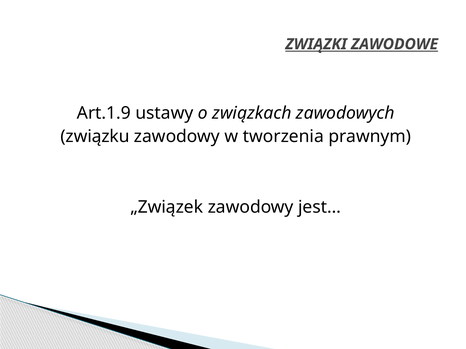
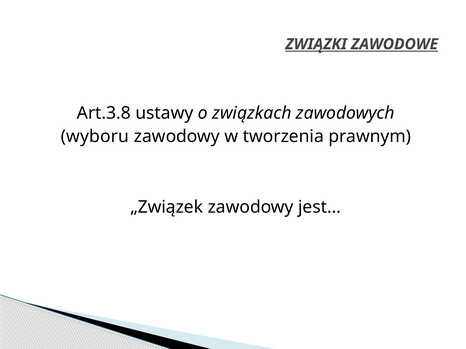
Art.1.9: Art.1.9 -> Art.3.8 (104, 113)
związku: związku -> wyboru (95, 137)
